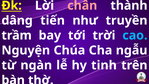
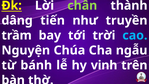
chân colour: pink -> light green (82, 6)
ngàn: ngàn -> bánh (36, 65)
tinh: tinh -> vinh (104, 65)
